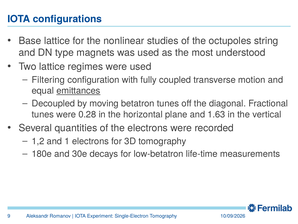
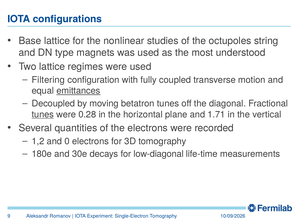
tunes underline: none -> present (43, 114)
1.63: 1.63 -> 1.71 (216, 114)
1: 1 -> 0 (67, 141)
low-betatron: low-betatron -> low-diagonal (159, 154)
